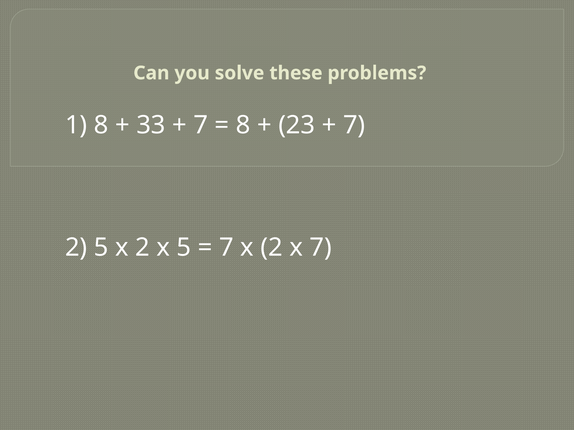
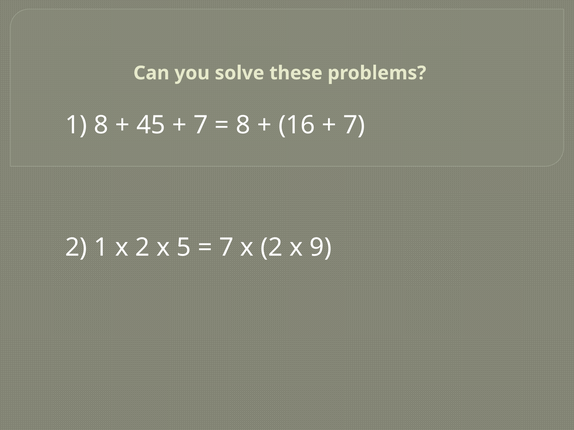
33: 33 -> 45 (151, 125)
23: 23 -> 16 (297, 125)
2 5: 5 -> 1 (101, 248)
x 7: 7 -> 9 (321, 248)
